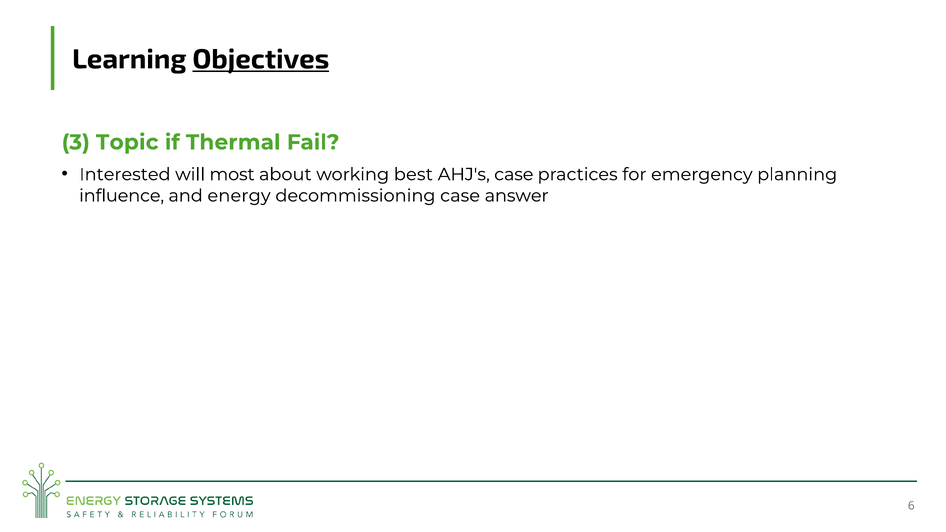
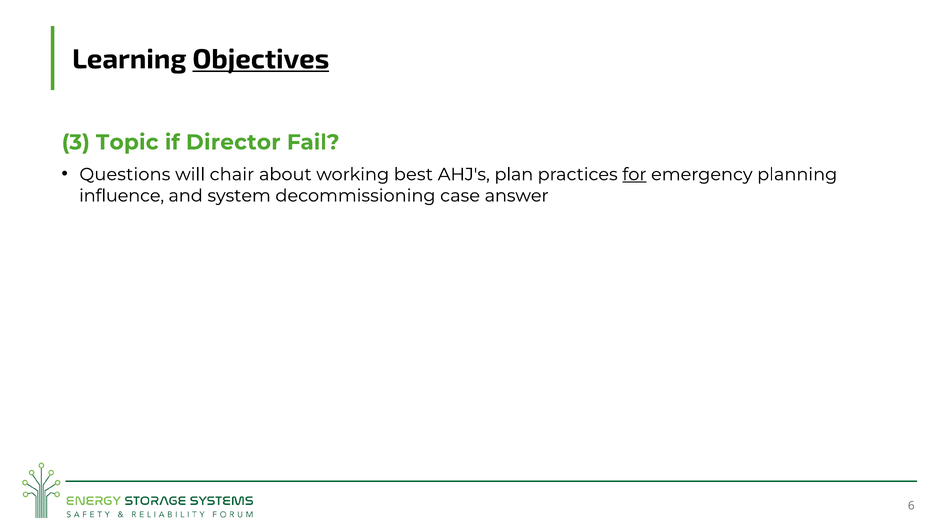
Thermal: Thermal -> Director (233, 142)
Interested: Interested -> Questions (125, 174)
most: most -> chair (232, 174)
AHJ's case: case -> plan (514, 174)
for underline: none -> present (634, 174)
energy: energy -> system (239, 196)
